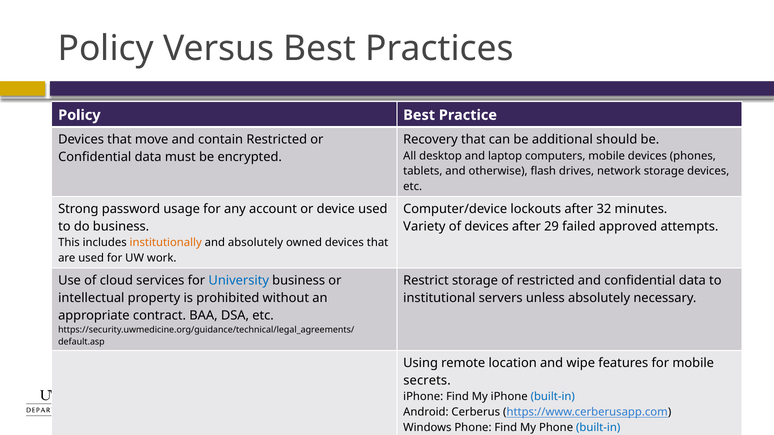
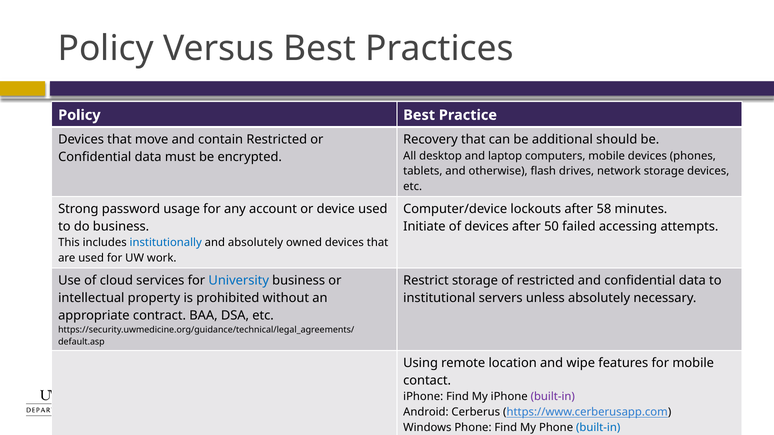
32: 32 -> 58 (604, 209)
Variety: Variety -> Initiate (424, 227)
29: 29 -> 50 (551, 227)
approved: approved -> accessing (628, 227)
institutionally colour: orange -> blue (166, 243)
secrets: secrets -> contact (427, 381)
built-in colour: blue -> purple (553, 397)
